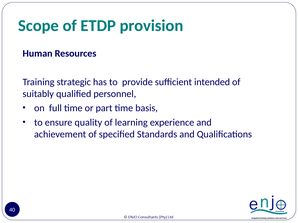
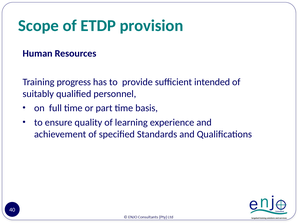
strategic: strategic -> progress (74, 82)
